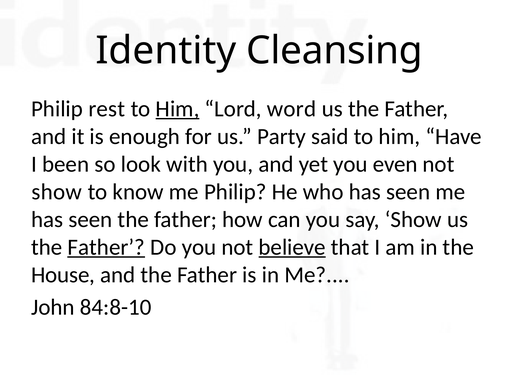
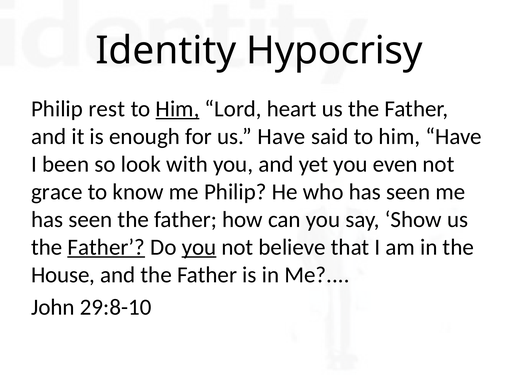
Cleansing: Cleansing -> Hypocrisy (335, 51)
word: word -> heart (292, 109)
us Party: Party -> Have (281, 136)
show: show -> grace (57, 192)
you underline: none -> present (199, 247)
believe underline: present -> none (292, 247)
84:8-10: 84:8-10 -> 29:8-10 (116, 307)
